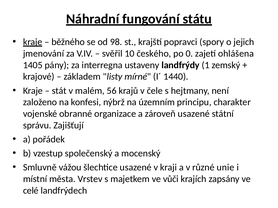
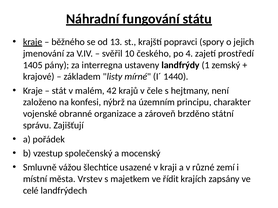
98: 98 -> 13 (116, 42)
0: 0 -> 4 (189, 54)
ohlášena: ohlášena -> prostředí (236, 54)
56: 56 -> 42 (112, 91)
zároveň usazené: usazené -> brzděno (194, 114)
unie: unie -> zemí (226, 168)
vůči: vůči -> řídit (171, 179)
